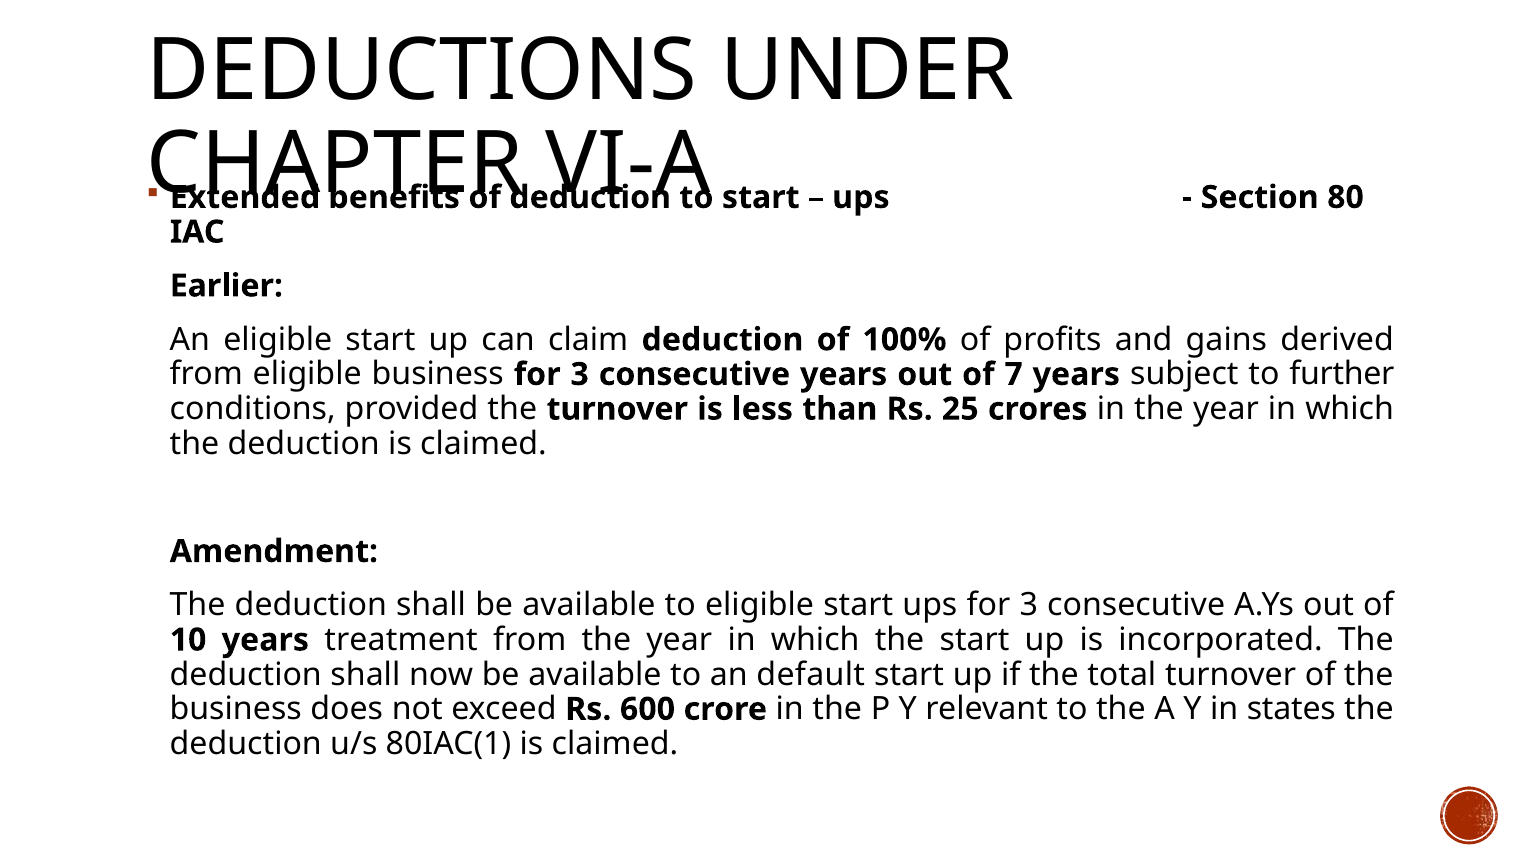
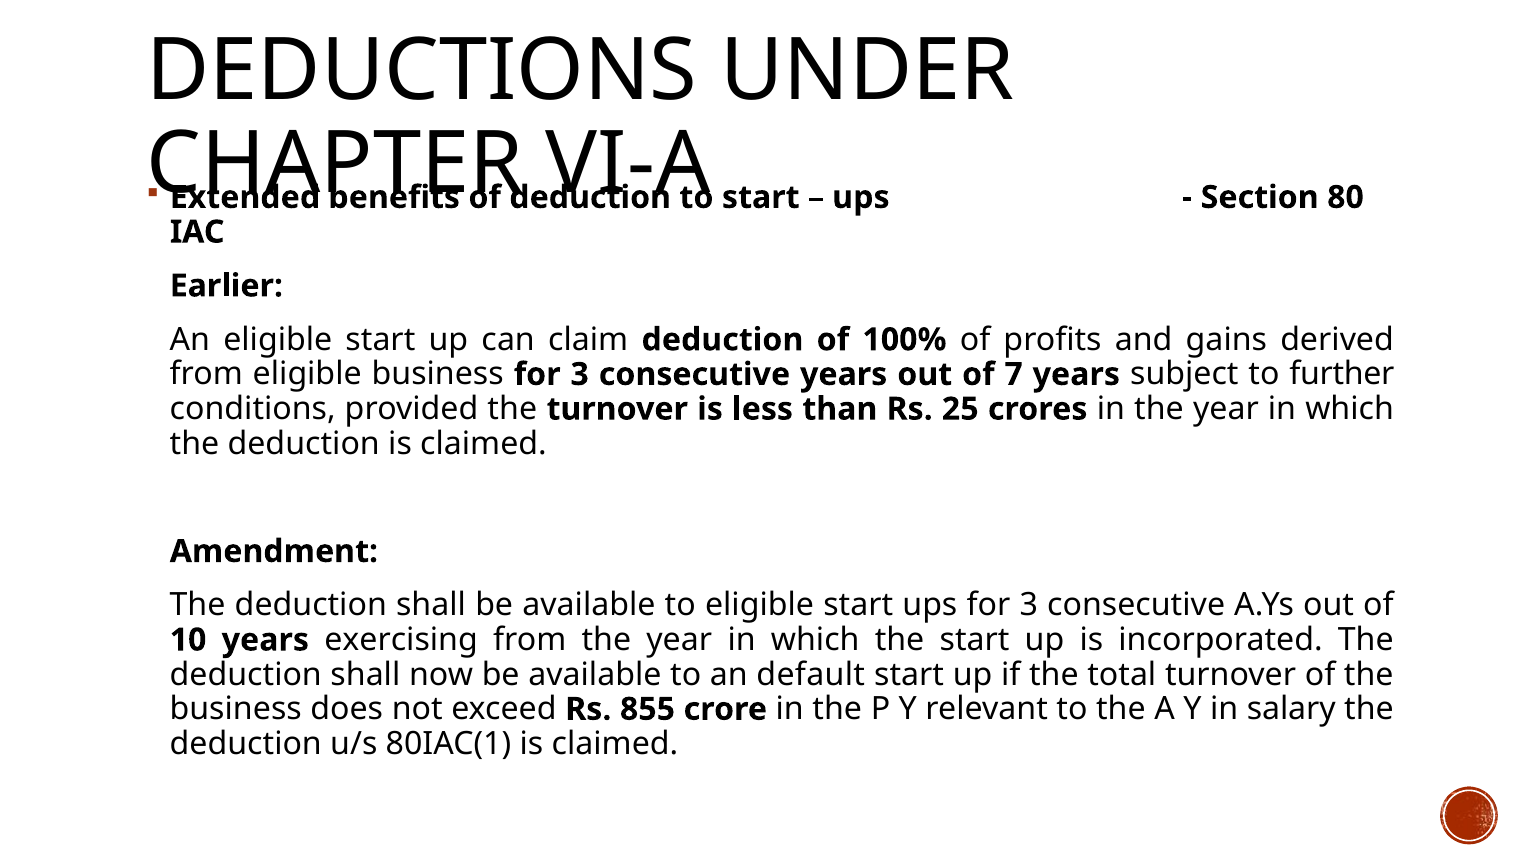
treatment: treatment -> exercising (401, 640)
600: 600 -> 855 (647, 709)
states: states -> salary (1291, 709)
